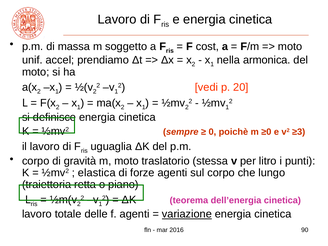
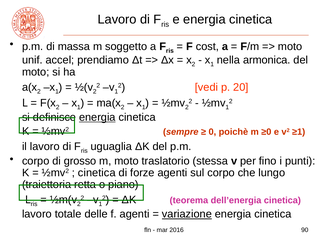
energia underline: none -> present (97, 117)
≥3: ≥3 -> ≥1 (299, 132)
gravità: gravità -> grosso (80, 161)
litro: litro -> fino (268, 161)
elastica: elastica -> cinetica (97, 173)
